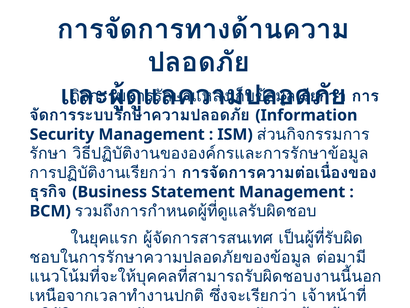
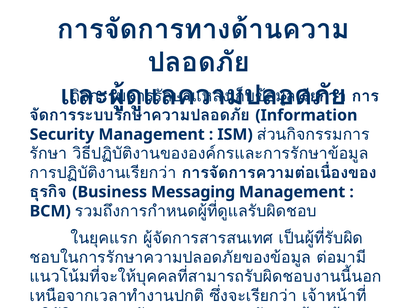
Statement: Statement -> Messaging (193, 192)
